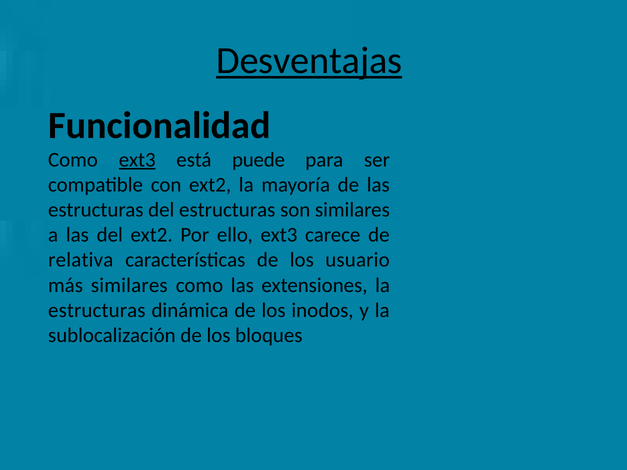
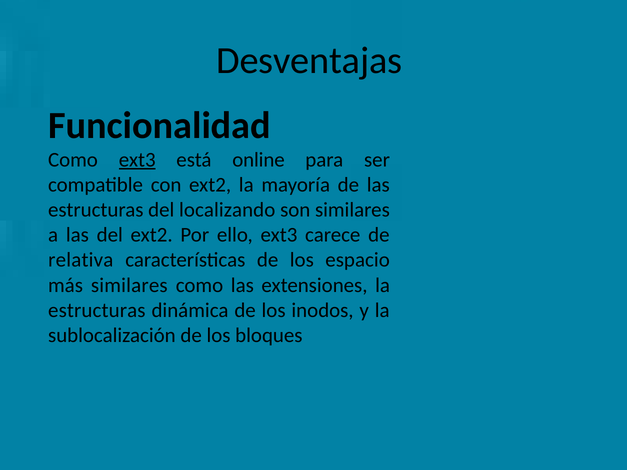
Desventajas underline: present -> none (309, 61)
puede: puede -> online (258, 160)
del estructuras: estructuras -> localizando (227, 210)
usuario: usuario -> espacio (358, 260)
